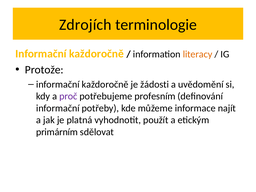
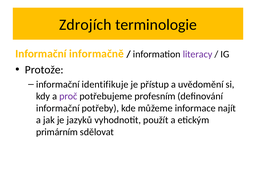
každoročně: každoročně -> informačně (96, 54)
literacy colour: orange -> purple (198, 54)
každoročně: každoročně -> identifikuje (105, 84)
žádosti: žádosti -> přístup (155, 84)
platná: platná -> jazyků (79, 120)
